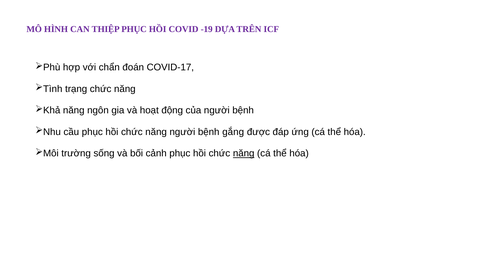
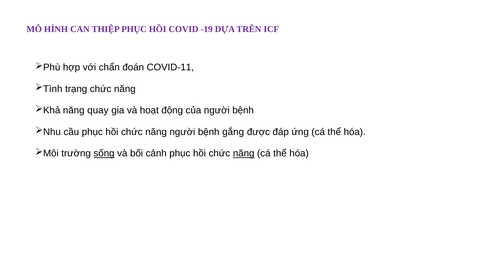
COVID-17: COVID-17 -> COVID-11 (170, 68)
ngôn: ngôn -> quay (98, 111)
sống underline: none -> present (104, 154)
